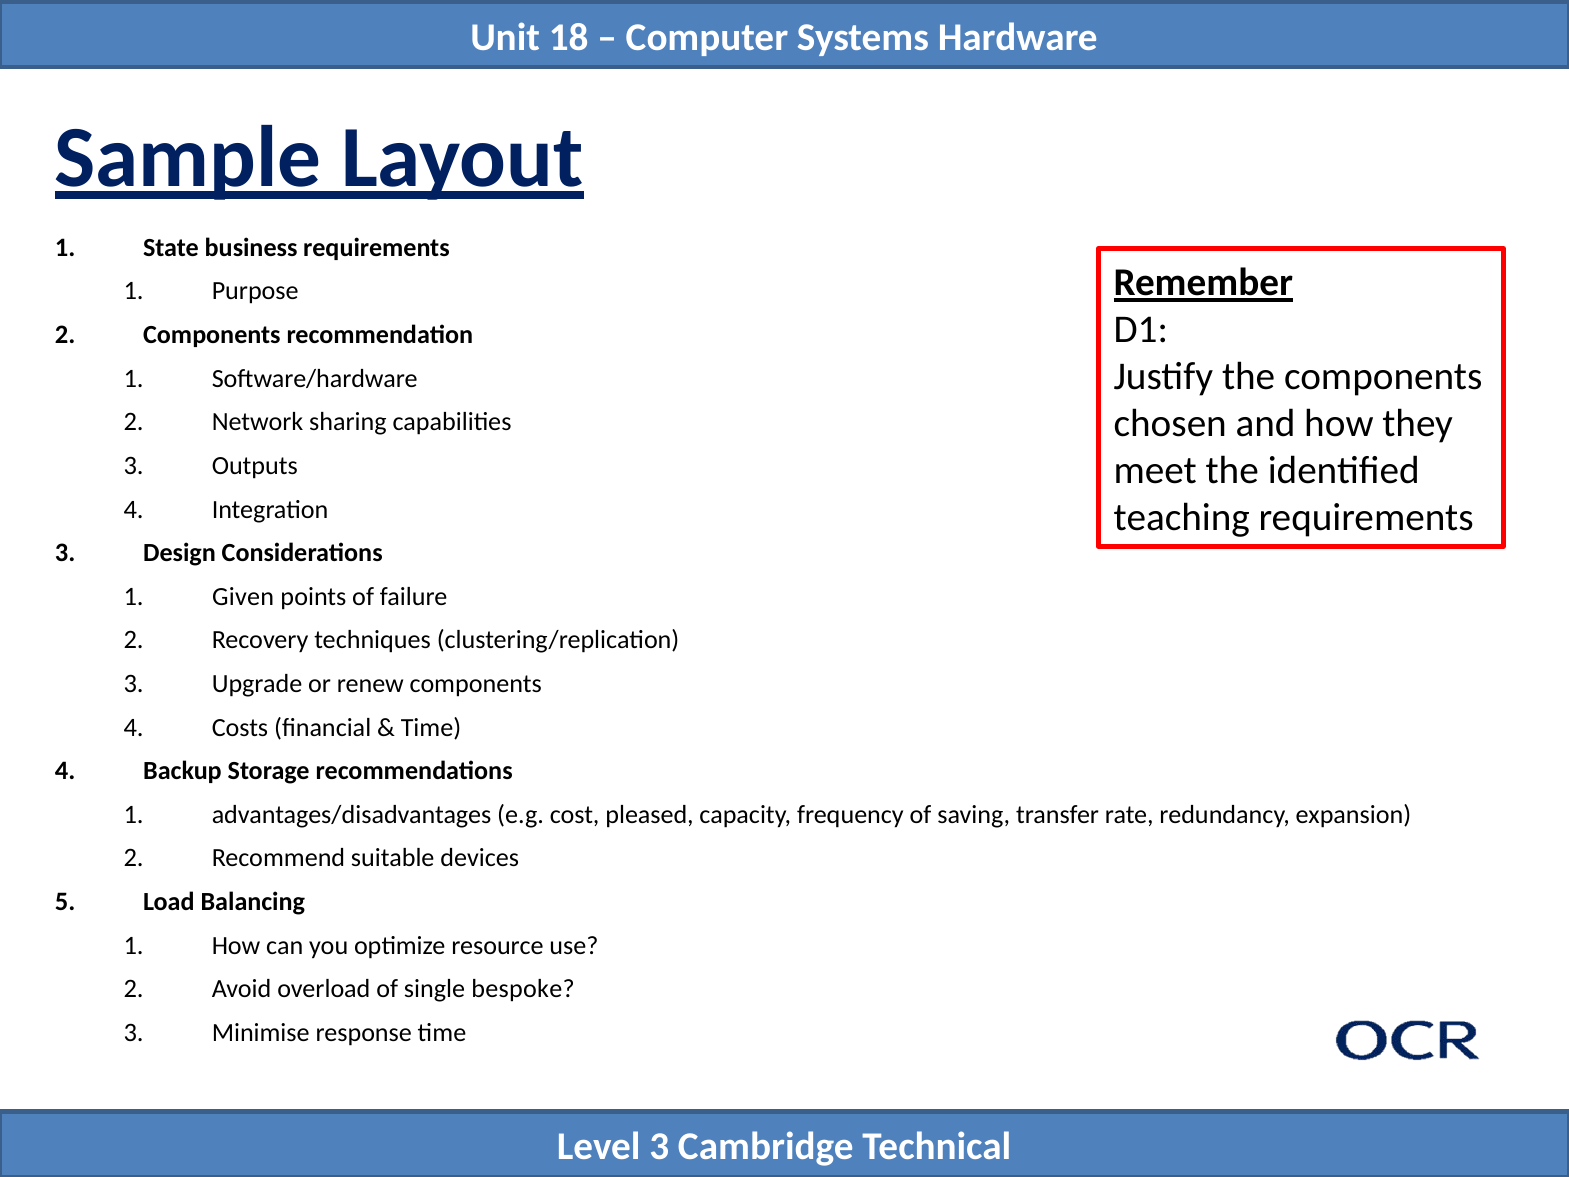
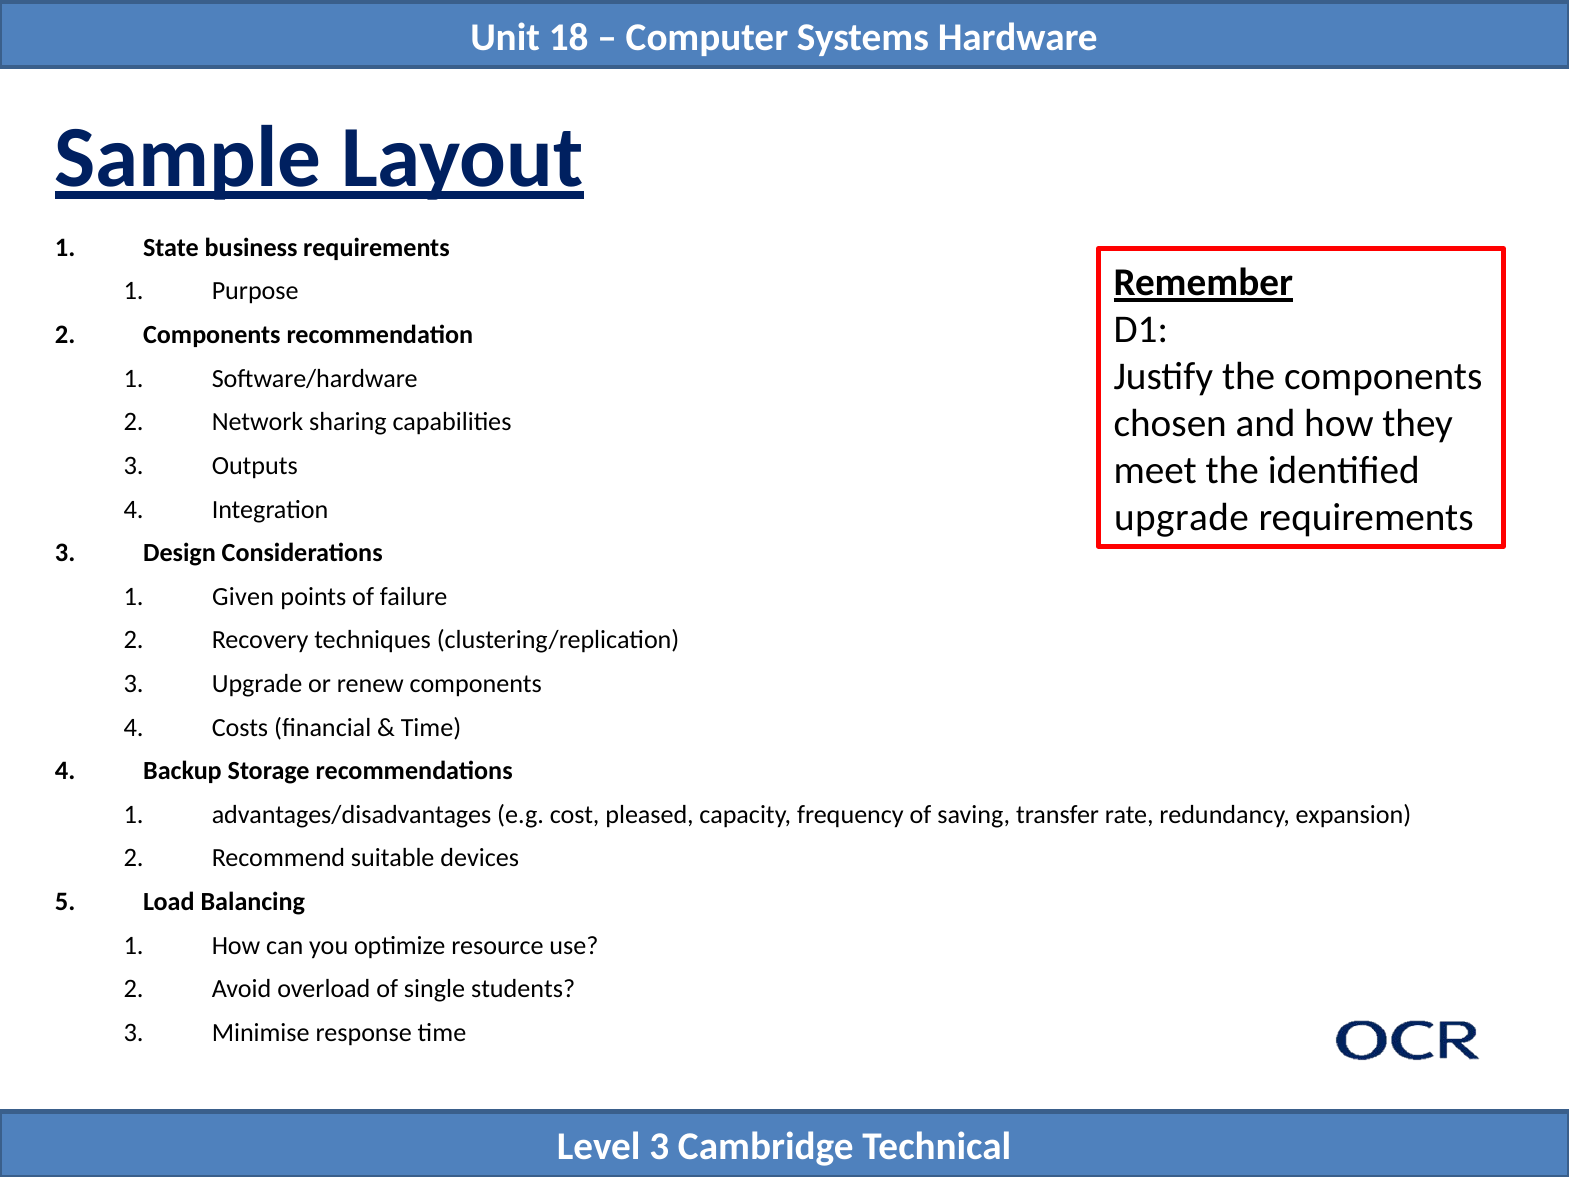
teaching: teaching -> upgrade (1182, 518)
bespoke: bespoke -> students (523, 989)
